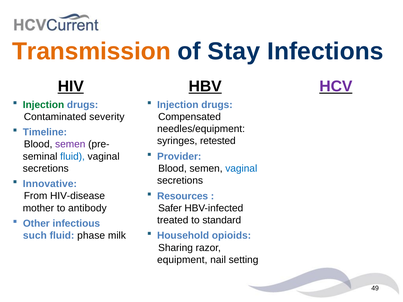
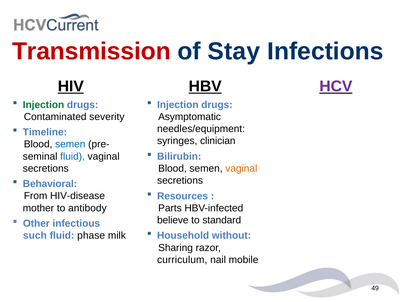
Transmission colour: orange -> red (91, 52)
Compensated: Compensated -> Asymptomatic (190, 117)
retested: retested -> clinician (218, 141)
semen colour: purple -> blue (70, 144)
Provider: Provider -> Bilirubin (179, 157)
vaginal colour: blue -> orange (241, 169)
Innovative: Innovative -> Behavioral (50, 184)
Safer: Safer -> Parts (170, 208)
treated: treated -> believe (173, 220)
opioids: opioids -> without (231, 236)
equipment: equipment -> curriculum (182, 260)
setting: setting -> mobile (244, 260)
